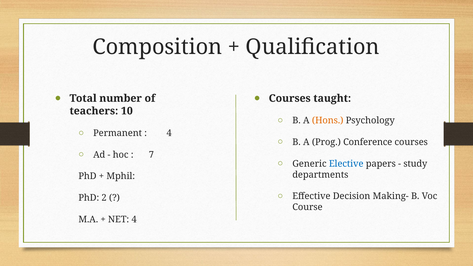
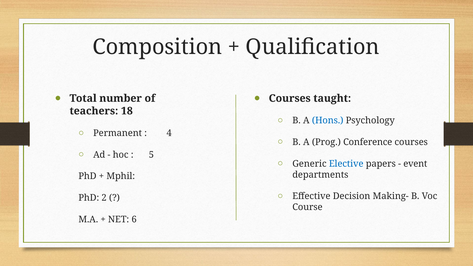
10: 10 -> 18 (127, 111)
Hons colour: orange -> blue (328, 121)
7: 7 -> 5 (151, 155)
study: study -> event (415, 164)
NET 4: 4 -> 6 (134, 219)
